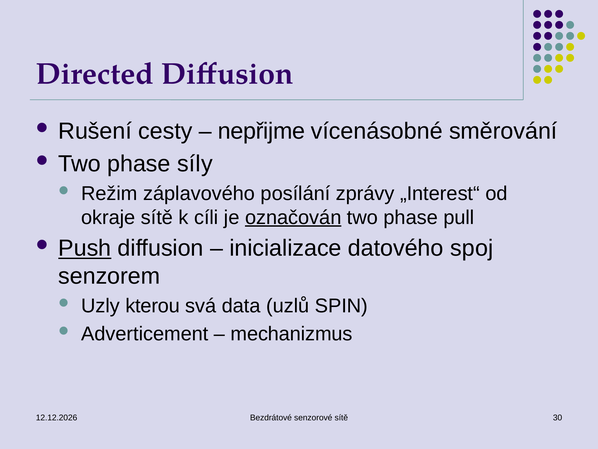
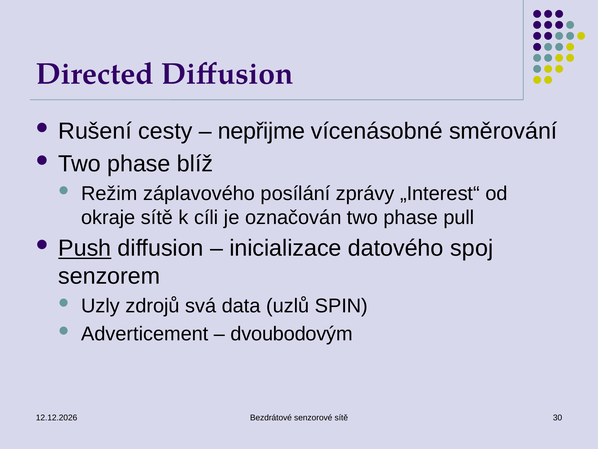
síly: síly -> blíž (195, 164)
označován underline: present -> none (293, 217)
kterou: kterou -> zdrojů (153, 306)
mechanizmus: mechanizmus -> dvoubodovým (292, 334)
